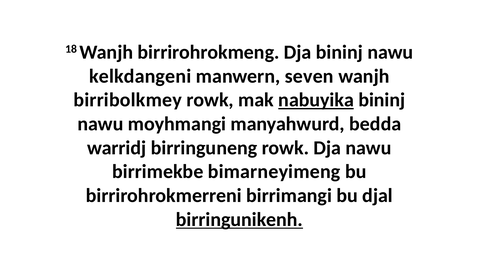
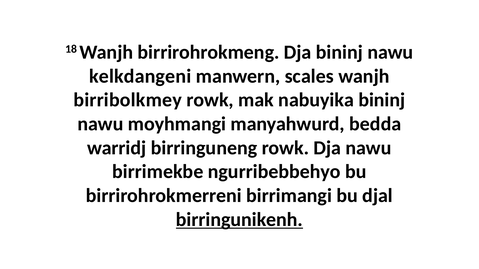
seven: seven -> scales (309, 76)
nabuyika underline: present -> none (316, 100)
bimarneyimeng: bimarneyimeng -> ngurribebbehyo (274, 172)
